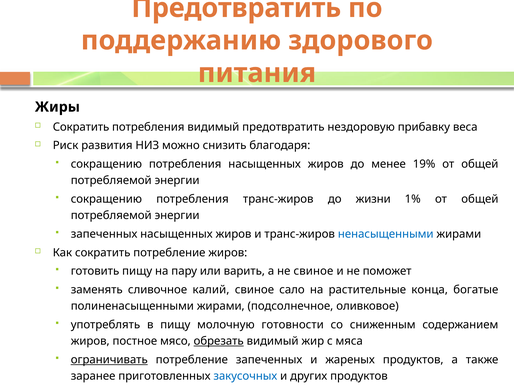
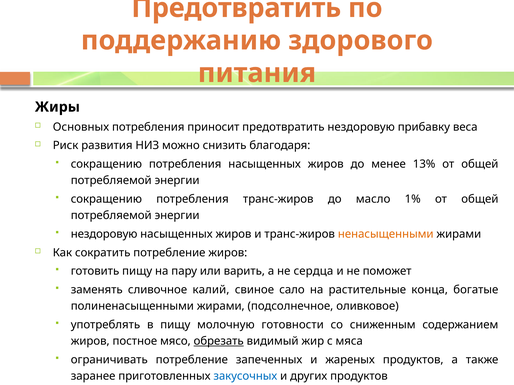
Сократить: Сократить -> Основных (81, 127)
потребления видимый: видимый -> приносит (213, 127)
19%: 19% -> 13% (424, 164)
жизни: жизни -> масло (373, 199)
запеченных: запеченных -> нездоровую (104, 234)
ненасыщенными colour: blue -> orange (386, 234)
не свиное: свиное -> сердца (313, 271)
ограничивать underline: present -> none (109, 360)
